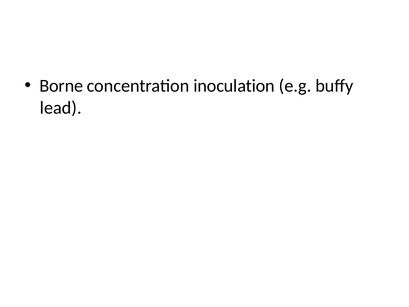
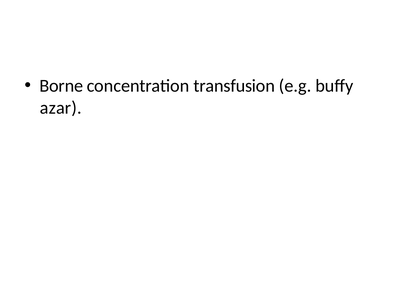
inoculation: inoculation -> transfusion (234, 86)
lead: lead -> azar (61, 108)
